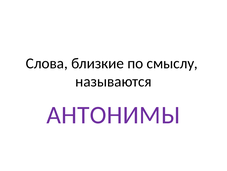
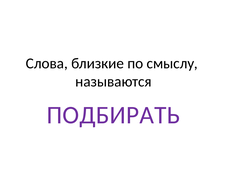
АНТОНИМЫ: АНТОНИМЫ -> ПОДБИРАТЬ (113, 115)
